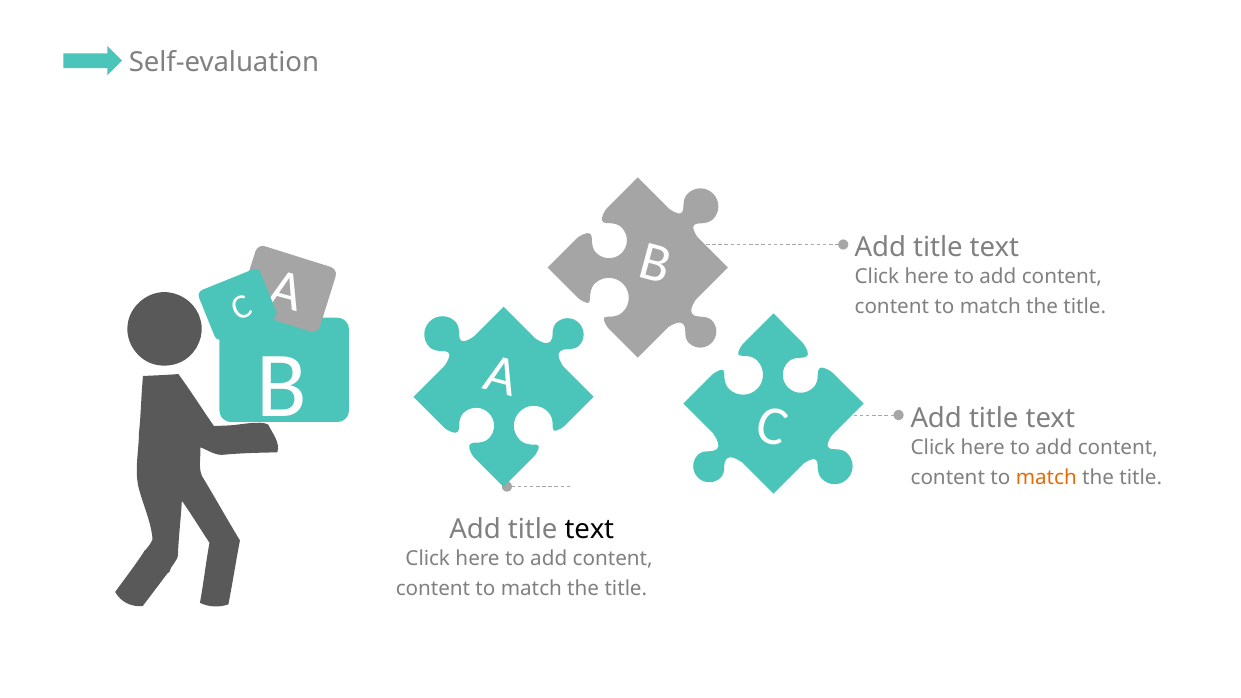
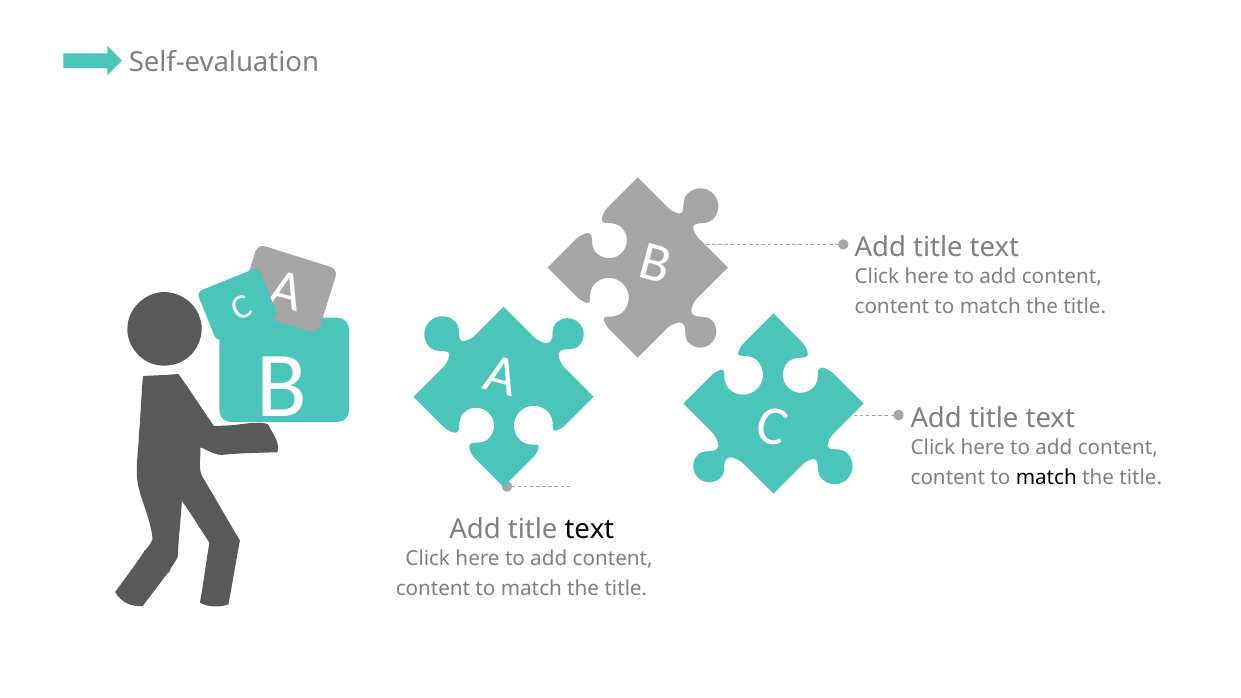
match colour: orange -> black (1046, 477)
